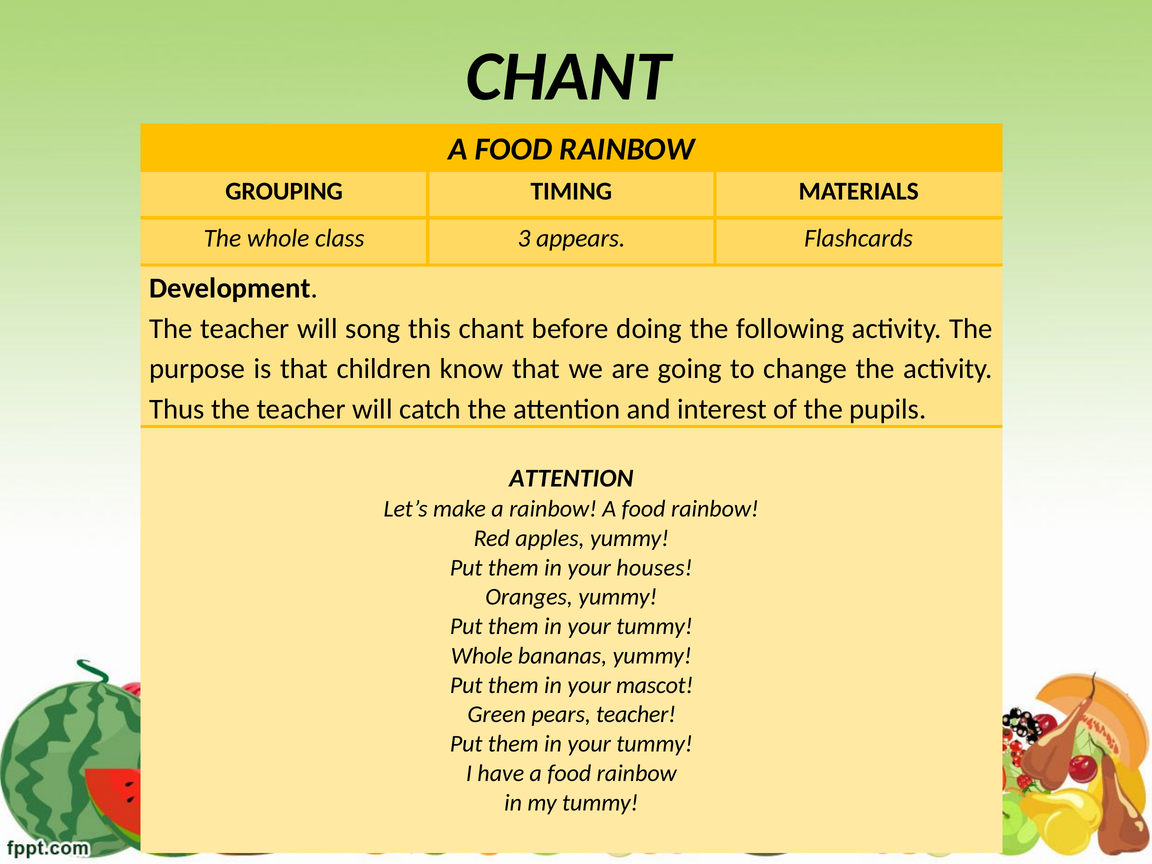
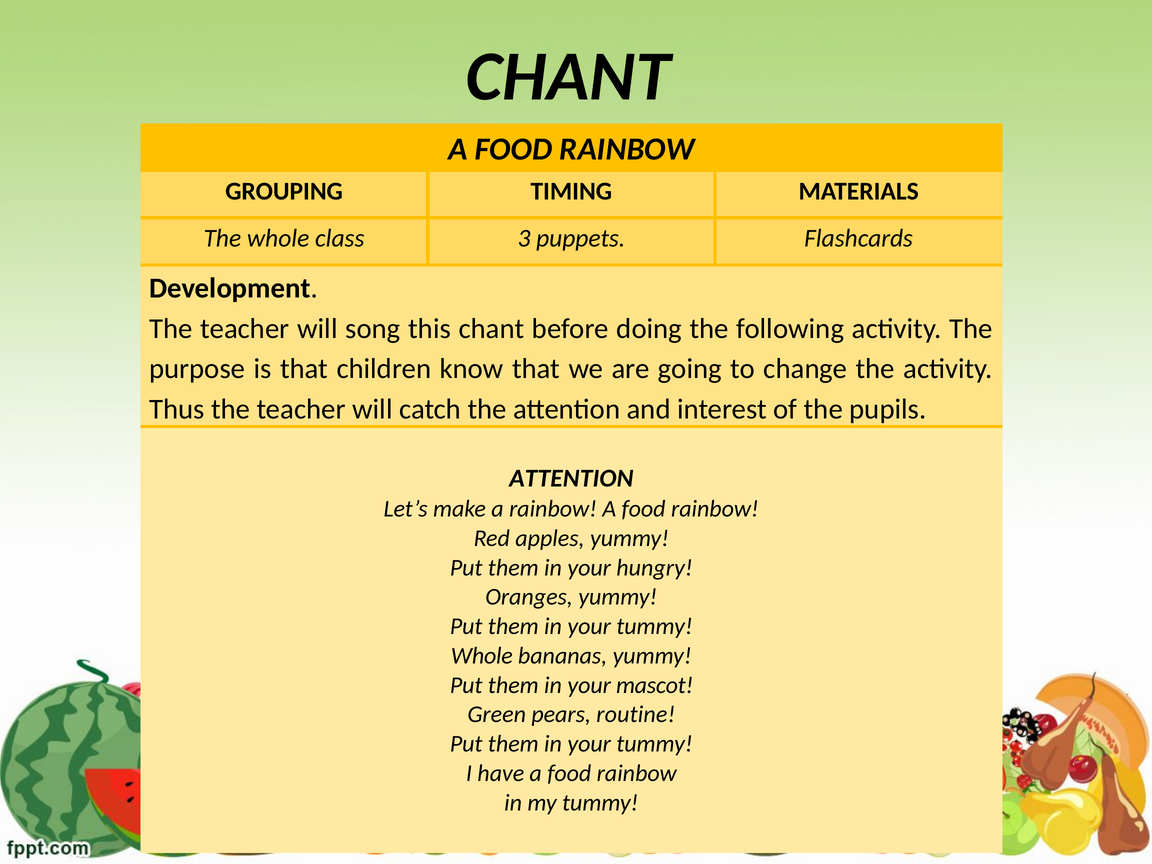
appears: appears -> puppets (581, 238)
houses: houses -> hungry (655, 568)
pears teacher: teacher -> routine (636, 715)
